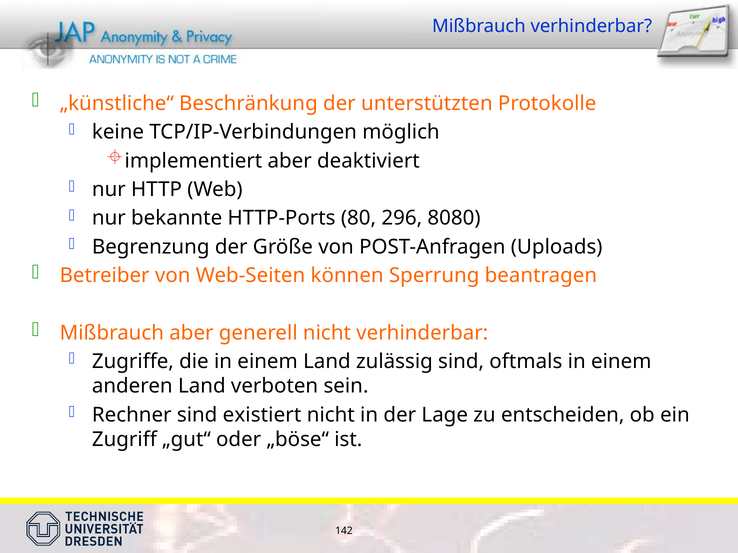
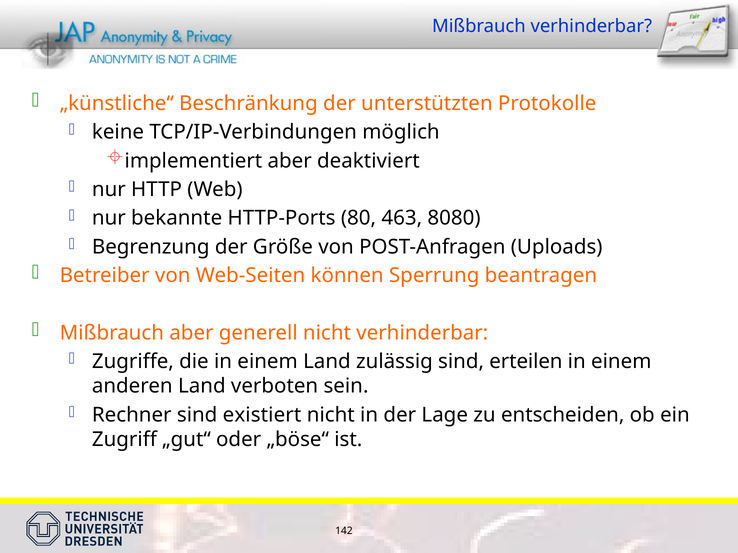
296: 296 -> 463 (402, 218)
oftmals: oftmals -> erteilen (526, 362)
